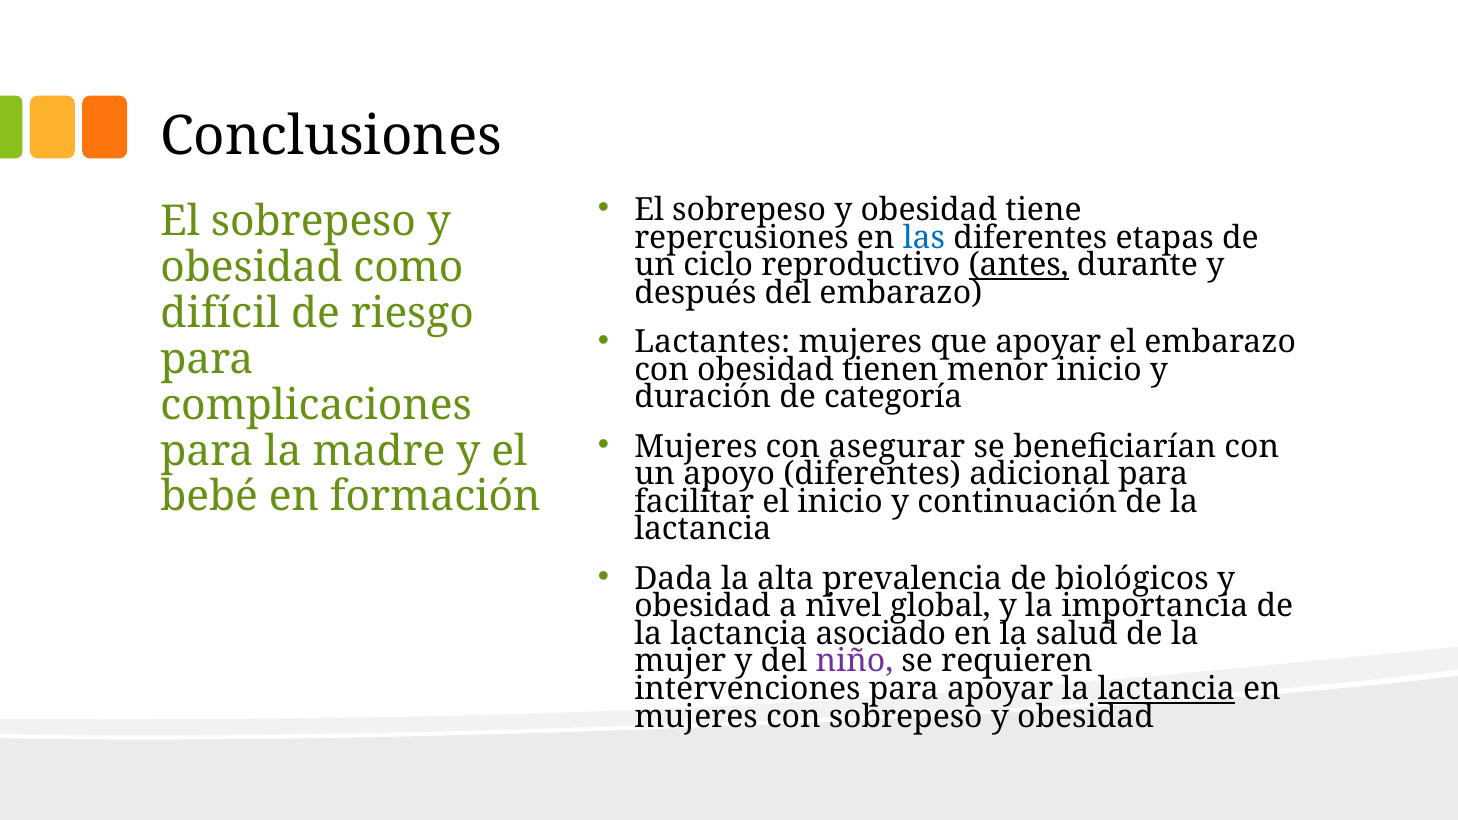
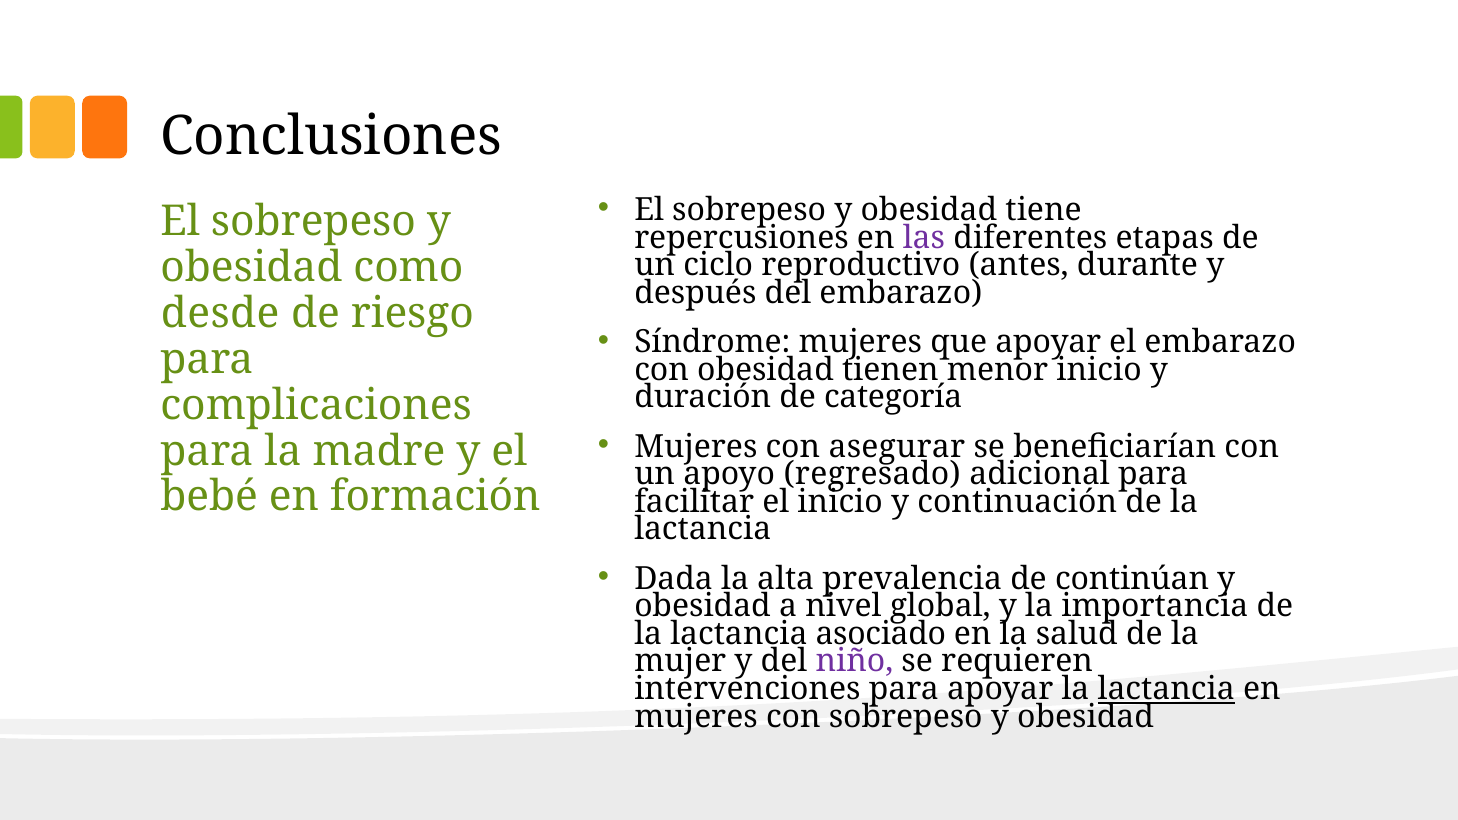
las colour: blue -> purple (924, 238)
antes underline: present -> none (1019, 265)
difícil: difícil -> desde (220, 313)
Lactantes: Lactantes -> Síndrome (712, 342)
apoyo diferentes: diferentes -> regresado (872, 474)
biológicos: biológicos -> continúan (1132, 579)
